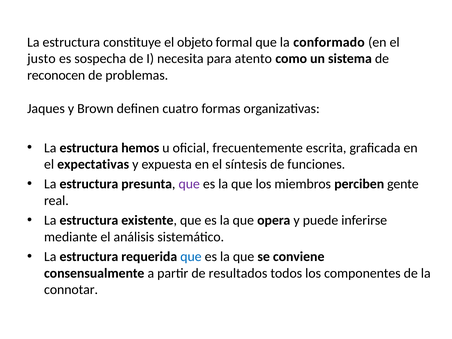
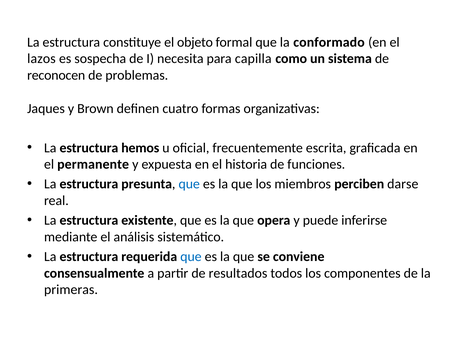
justo: justo -> lazos (41, 59)
atento: atento -> capilla (253, 59)
expectativas: expectativas -> permanente (93, 164)
síntesis: síntesis -> historia (246, 164)
que colour: purple -> blue (189, 184)
gente: gente -> darse (403, 184)
connotar: connotar -> primeras (71, 290)
